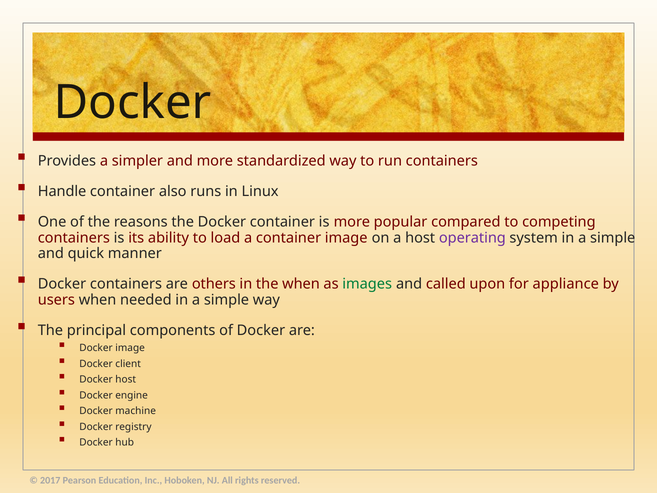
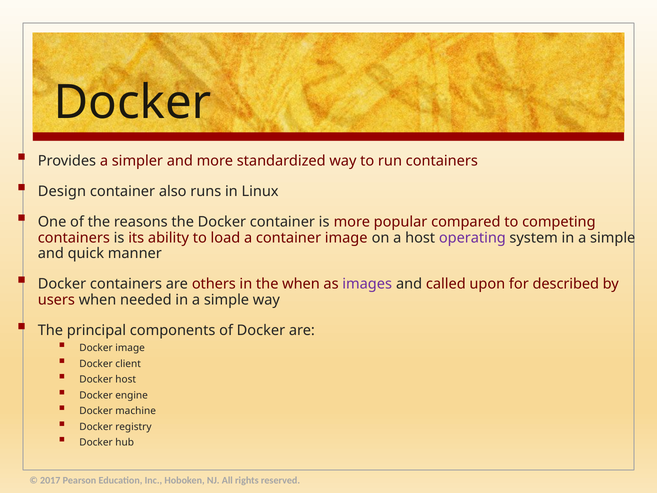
Handle: Handle -> Design (62, 191)
images colour: green -> purple (367, 284)
appliance: appliance -> described (566, 284)
